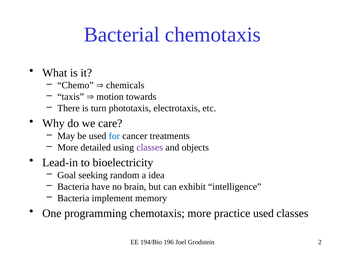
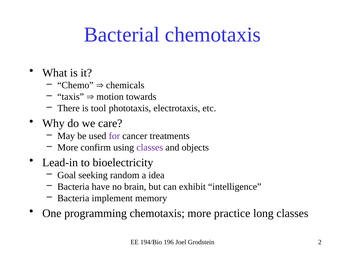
turn: turn -> tool (99, 108)
for colour: blue -> purple (114, 136)
detailed: detailed -> confirm (96, 147)
practice used: used -> long (263, 213)
